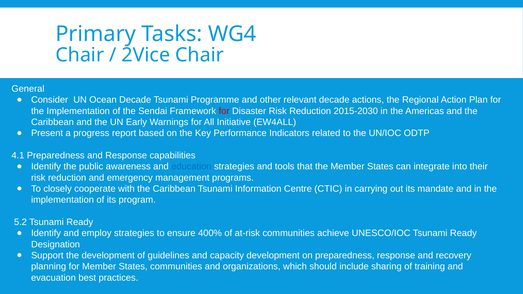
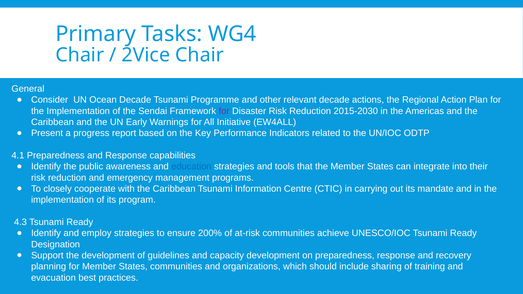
for colour: red -> purple (224, 111)
5.2: 5.2 -> 4.3 (20, 222)
400%: 400% -> 200% (210, 233)
